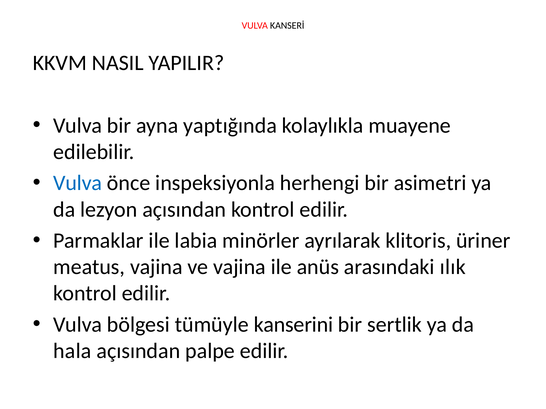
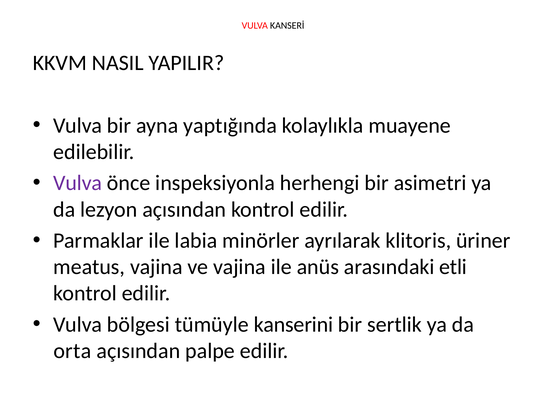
Vulva colour: blue -> purple (78, 183)
ılık: ılık -> etli (453, 267)
hala: hala -> orta (72, 351)
